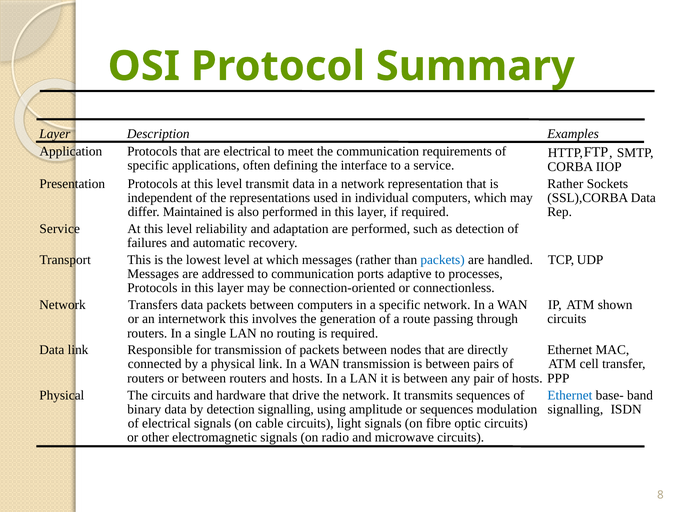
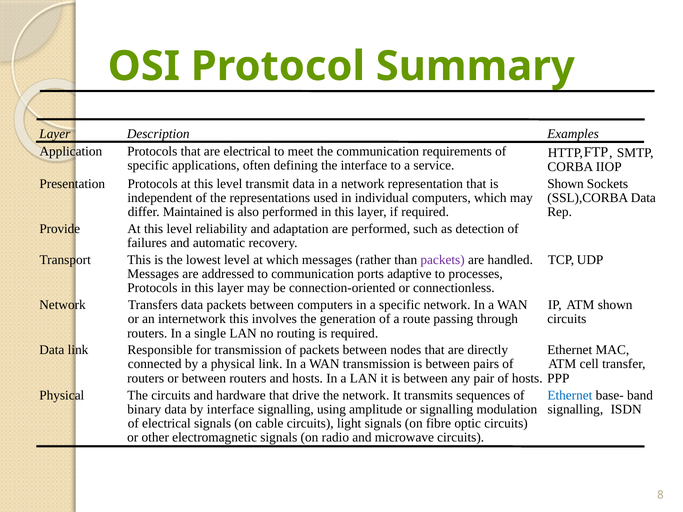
Rather: Rather -> Shown (565, 184)
Service: Service -> Provide (60, 229)
packets colour: blue -> purple (443, 260)
by detection: detection -> interface (231, 409)
or sequences: sequences -> signalling (447, 409)
